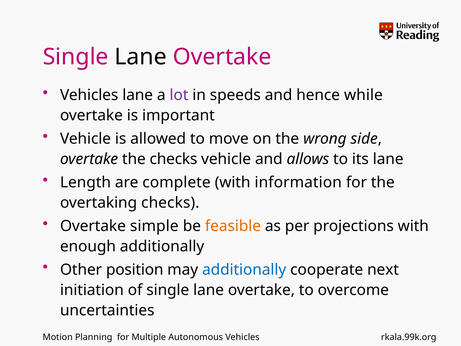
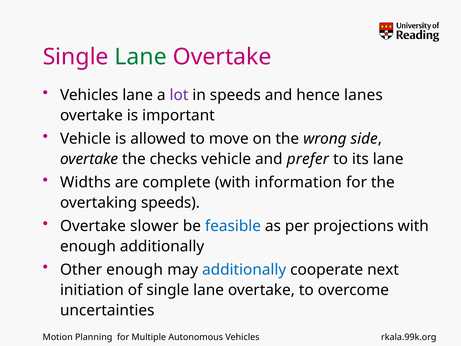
Lane colour: black -> green (141, 57)
while: while -> lanes (363, 95)
allows: allows -> prefer (308, 159)
Length: Length -> Widths (85, 182)
overtaking checks: checks -> speeds (170, 203)
simple: simple -> slower (154, 226)
feasible colour: orange -> blue (233, 226)
Other position: position -> enough (135, 270)
